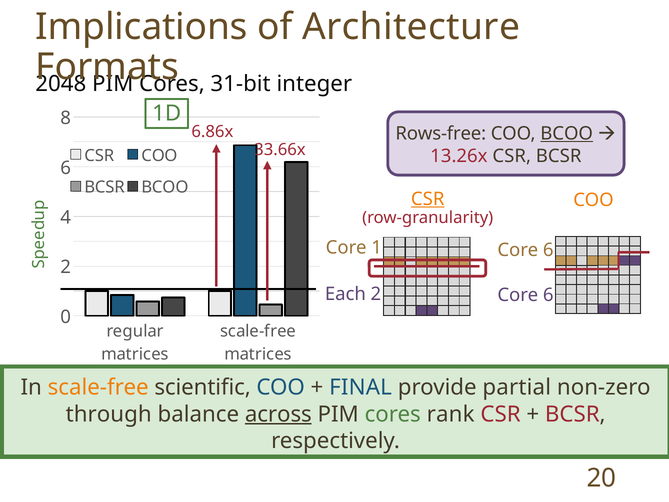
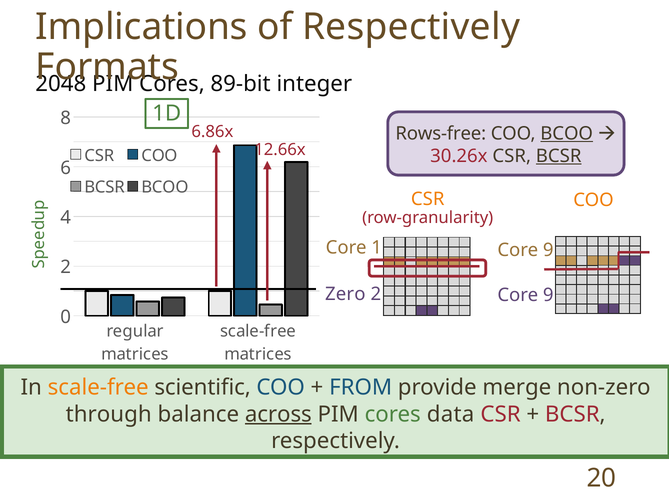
of Architecture: Architecture -> Respectively (411, 27)
31-bit: 31-bit -> 89-bit (241, 84)
33.66x: 33.66x -> 12.66x (280, 149)
13.26x: 13.26x -> 30.26x (459, 156)
BCSR underline: none -> present (559, 156)
CSR underline: present -> none (428, 199)
6: 6 -> 9 (548, 250)
Each: Each -> Zero (345, 294)
6: 6 -> 9 (548, 295)
FINAL: FINAL -> FROM (361, 387)
partial: partial -> merge (517, 387)
rank: rank -> data (451, 414)
